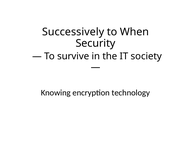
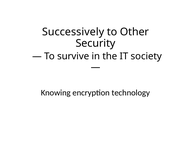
When: When -> Other (134, 32)
